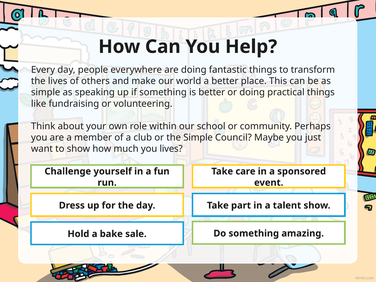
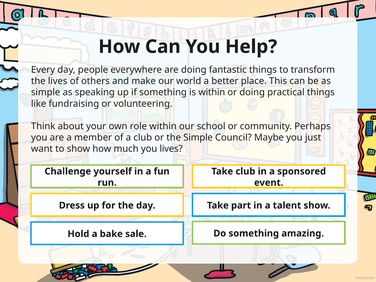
is better: better -> within (212, 92)
Take care: care -> club (245, 171)
